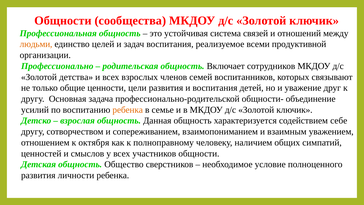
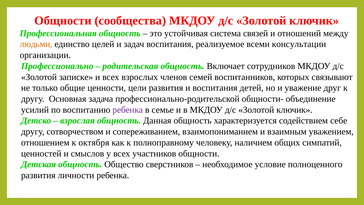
продуктивной: продуктивной -> консультации (299, 44)
детства: детства -> записке (76, 77)
ребенка colour: orange -> purple (128, 110)
